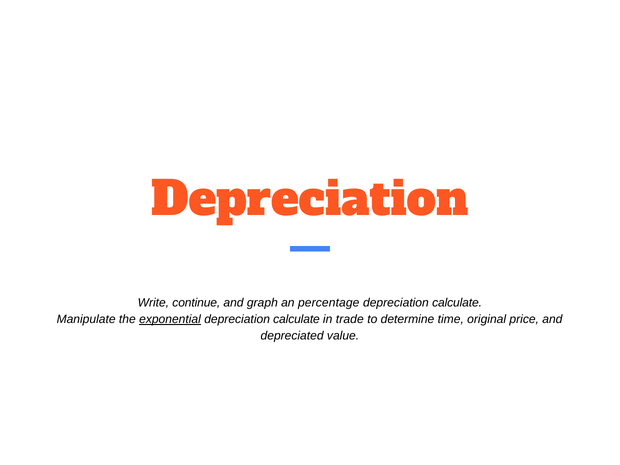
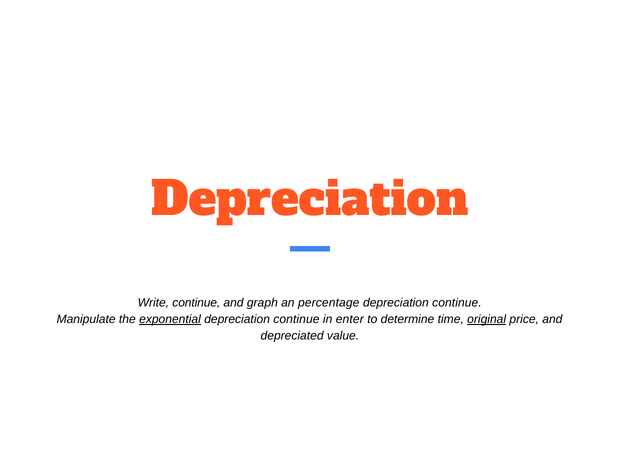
calculate: calculate -> continue (457, 303)
calculate: calculate -> continue (296, 319)
trade: trade -> enter (350, 319)
original underline: none -> present (487, 319)
